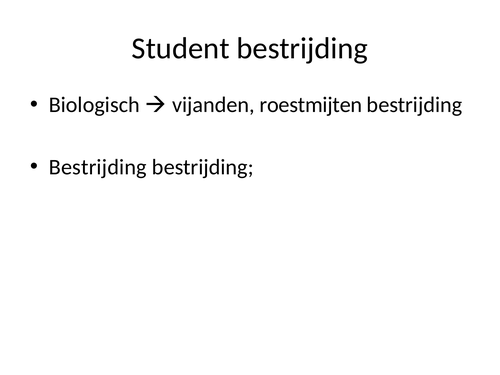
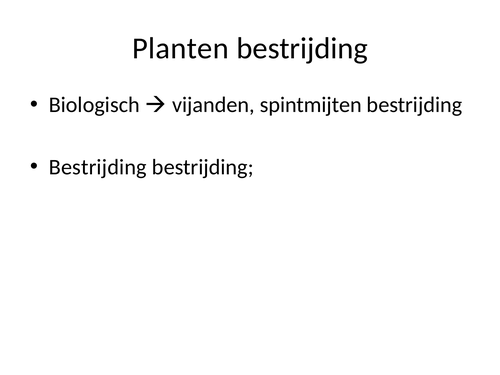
Student: Student -> Planten (180, 48)
roestmijten: roestmijten -> spintmijten (311, 105)
